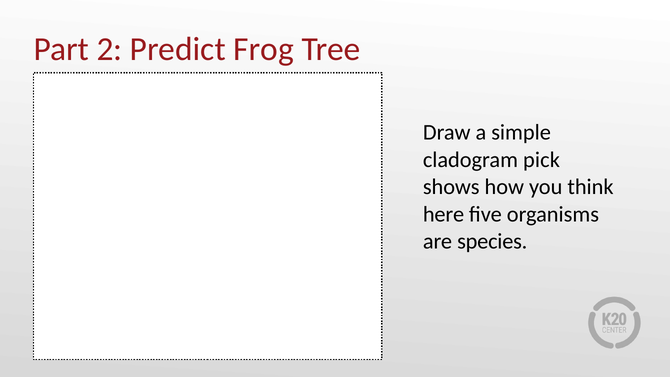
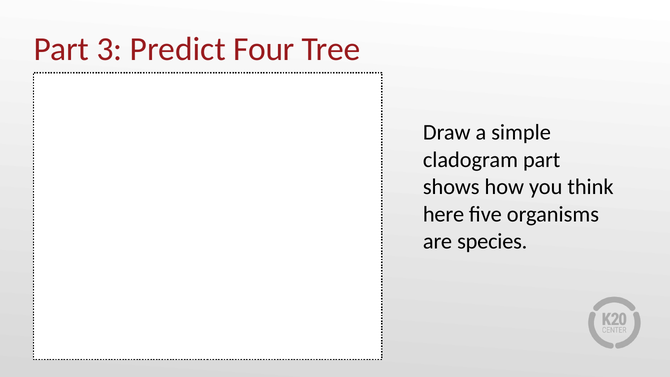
2: 2 -> 3 (109, 49)
Frog: Frog -> Four (264, 49)
cladogram pick: pick -> part (542, 160)
